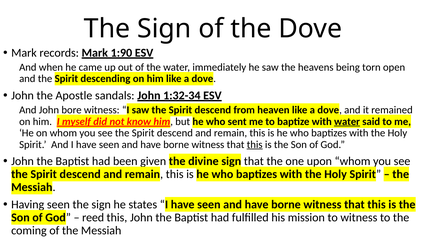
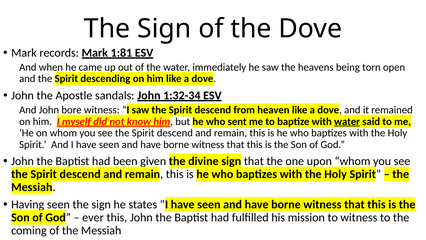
1:90: 1:90 -> 1:81 (121, 53)
this underline: present -> none (255, 144)
reed: reed -> ever (93, 217)
